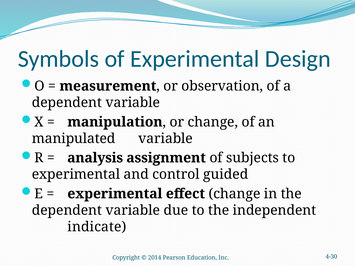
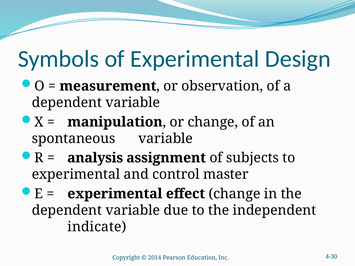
manipulated: manipulated -> spontaneous (74, 139)
guided: guided -> master (226, 175)
